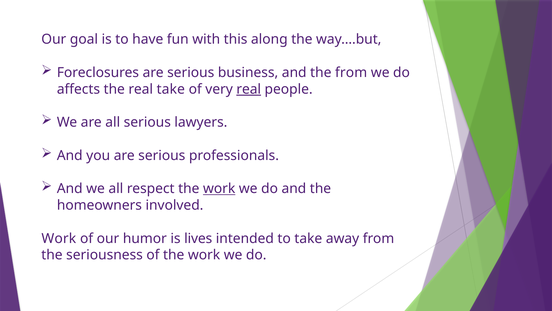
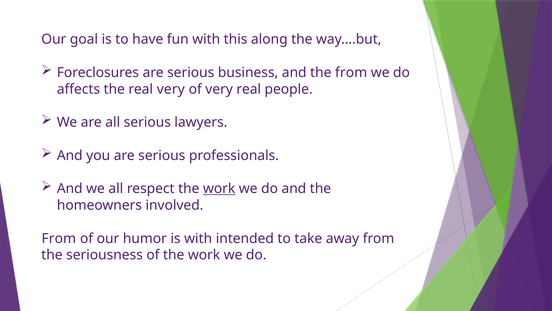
real take: take -> very (171, 89)
real underline: present -> none (249, 89)
Work: Work -> From (59, 238)
is lives: lives -> with (198, 238)
